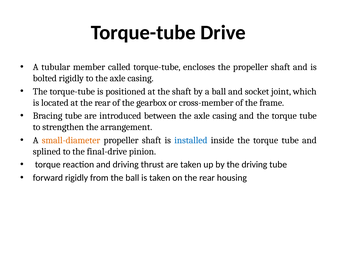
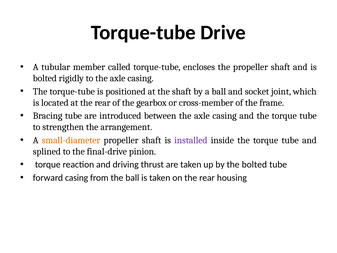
installed colour: blue -> purple (191, 140)
the driving: driving -> bolted (254, 164)
forward rigidly: rigidly -> casing (77, 178)
